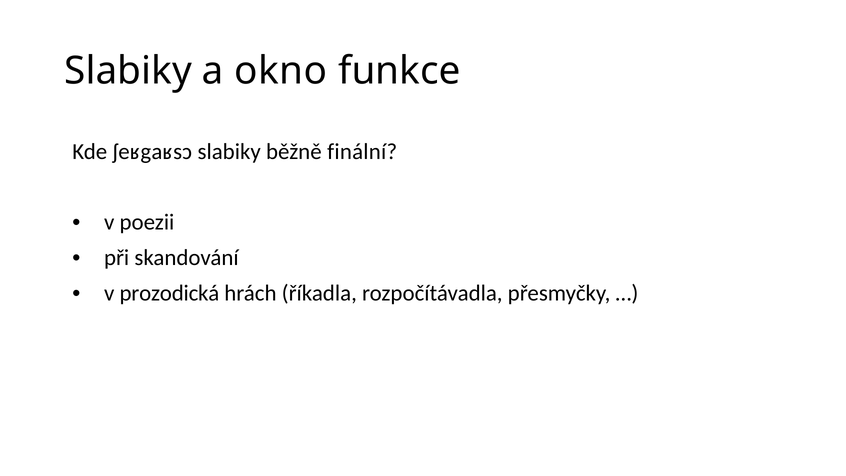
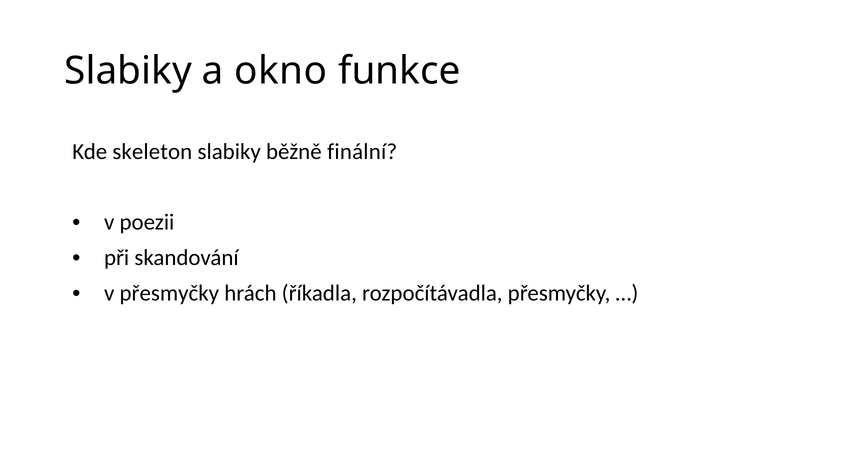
ʃeʁgaʁsɔ: ʃeʁgaʁsɔ -> skeleton (152, 152)
v prozodická: prozodická -> přesmyčky (169, 293)
